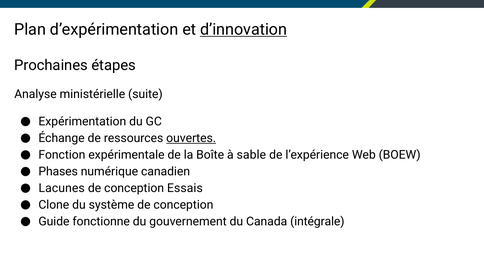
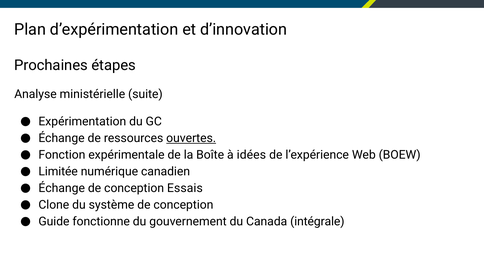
d’innovation underline: present -> none (244, 29)
sable: sable -> idées (251, 155)
Phases: Phases -> Limitée (58, 172)
Lacunes: Lacunes -> Échange (62, 188)
